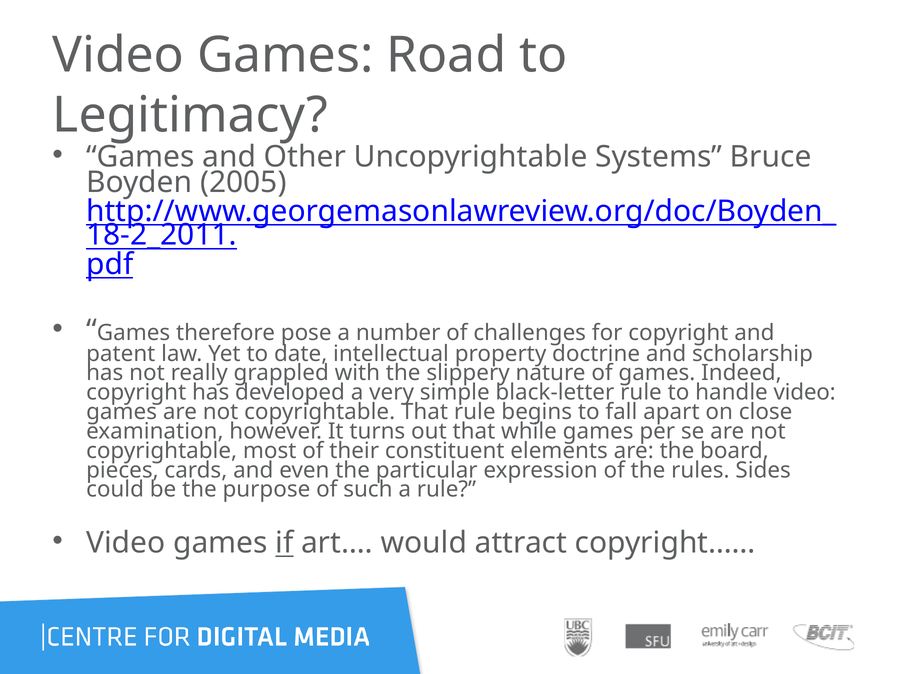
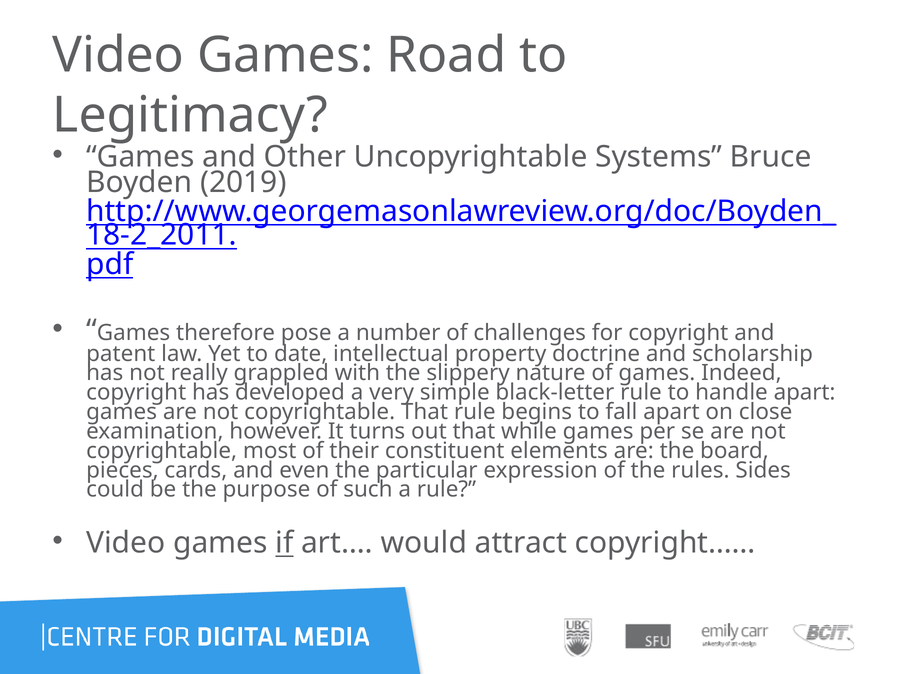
2005: 2005 -> 2019 (243, 183)
handle video: video -> apart (805, 393)
